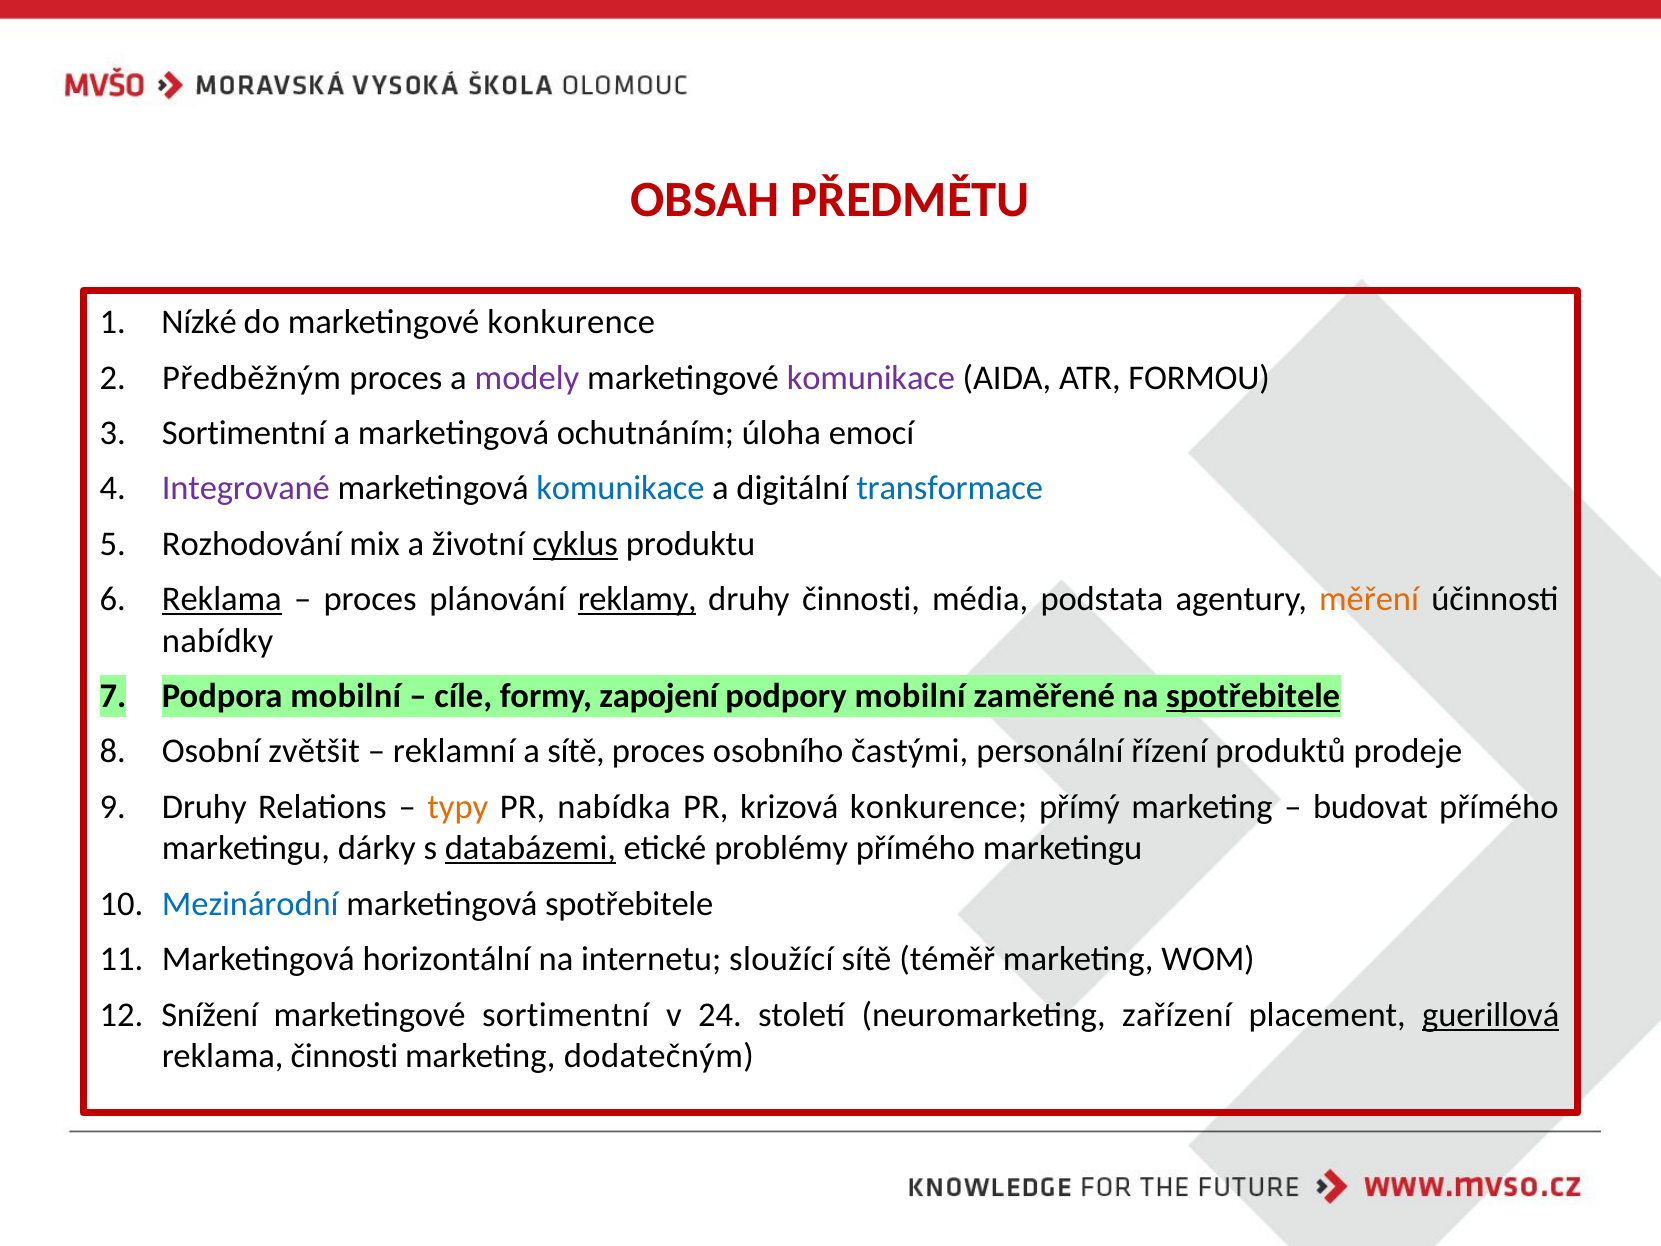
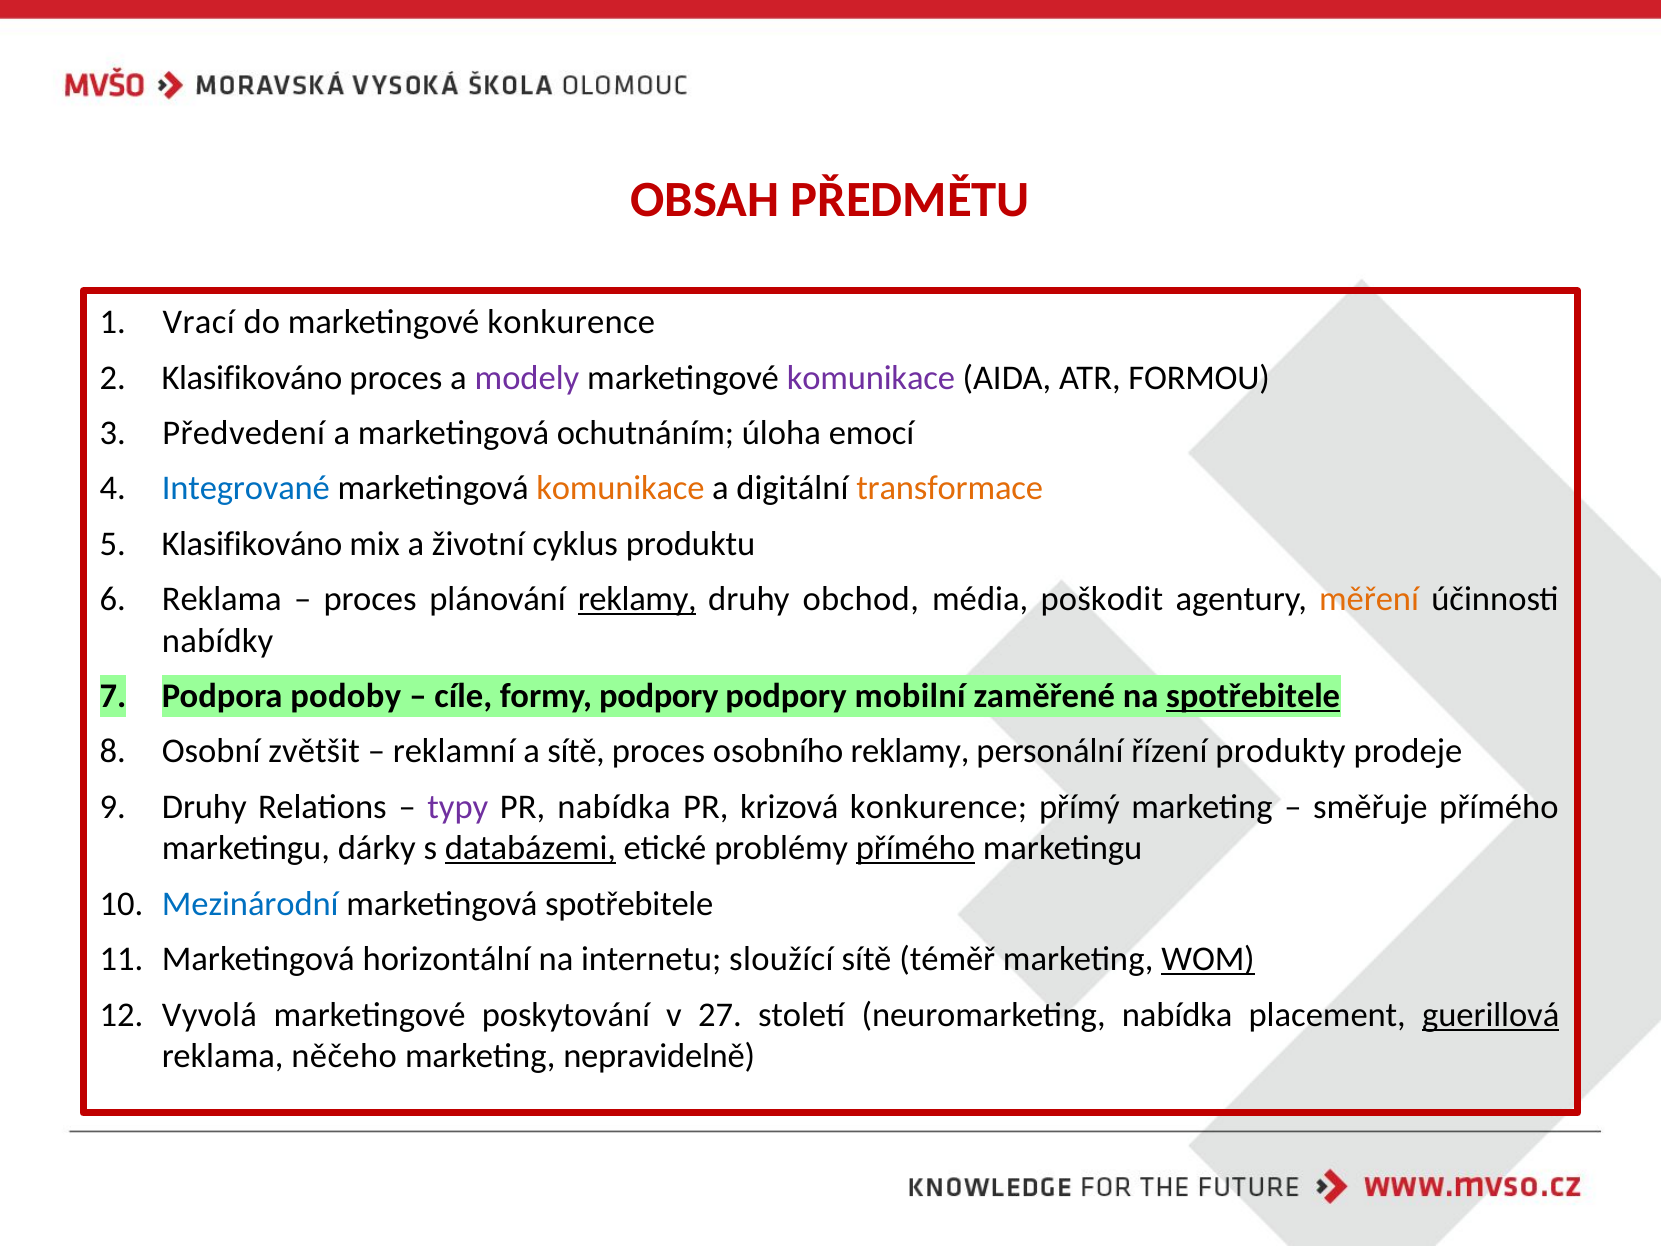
Nízké: Nízké -> Vrací (199, 322)
Předběžným: Předběžným -> Klasifikováno (252, 378)
Sortimentní: Sortimentní -> Předvedení (244, 433)
Integrované colour: purple -> blue (246, 488)
komunikace colour: blue -> orange (620, 488)
transformace colour: blue -> orange (950, 488)
Rozhodování: Rozhodování -> Klasifikováno (252, 544)
cyklus underline: present -> none (575, 544)
Reklama underline: present -> none (222, 599)
druhy činnosti: činnosti -> obchod (861, 599)
podstata: podstata -> poškodit (1102, 599)
Podpora mobilní: mobilní -> podoby (346, 696)
formy zapojení: zapojení -> podpory (659, 696)
osobního častými: častými -> reklamy (910, 751)
produktů: produktů -> produkty (1280, 751)
typy colour: orange -> purple (458, 807)
budovat: budovat -> směřuje (1370, 807)
přímého underline: none -> present (915, 848)
WOM underline: none -> present (1208, 959)
Snížení: Snížení -> Vyvolá (209, 1014)
marketingové sortimentní: sortimentní -> poskytování (566, 1014)
24: 24 -> 27 (720, 1014)
neuromarketing zařízení: zařízení -> nabídka (1177, 1014)
reklama činnosti: činnosti -> něčeho (344, 1056)
dodatečným: dodatečným -> nepravidelně (659, 1056)
